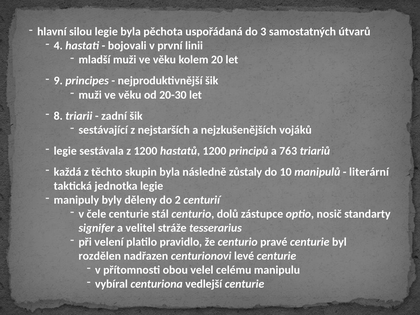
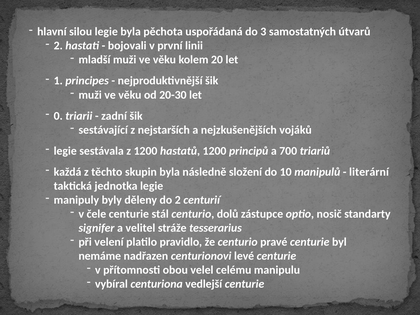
4: 4 -> 2 (58, 46)
9: 9 -> 1 (58, 81)
8: 8 -> 0 (58, 116)
763: 763 -> 700 (288, 151)
zůstaly: zůstaly -> složení (246, 172)
rozdělen: rozdělen -> nemáme (100, 256)
